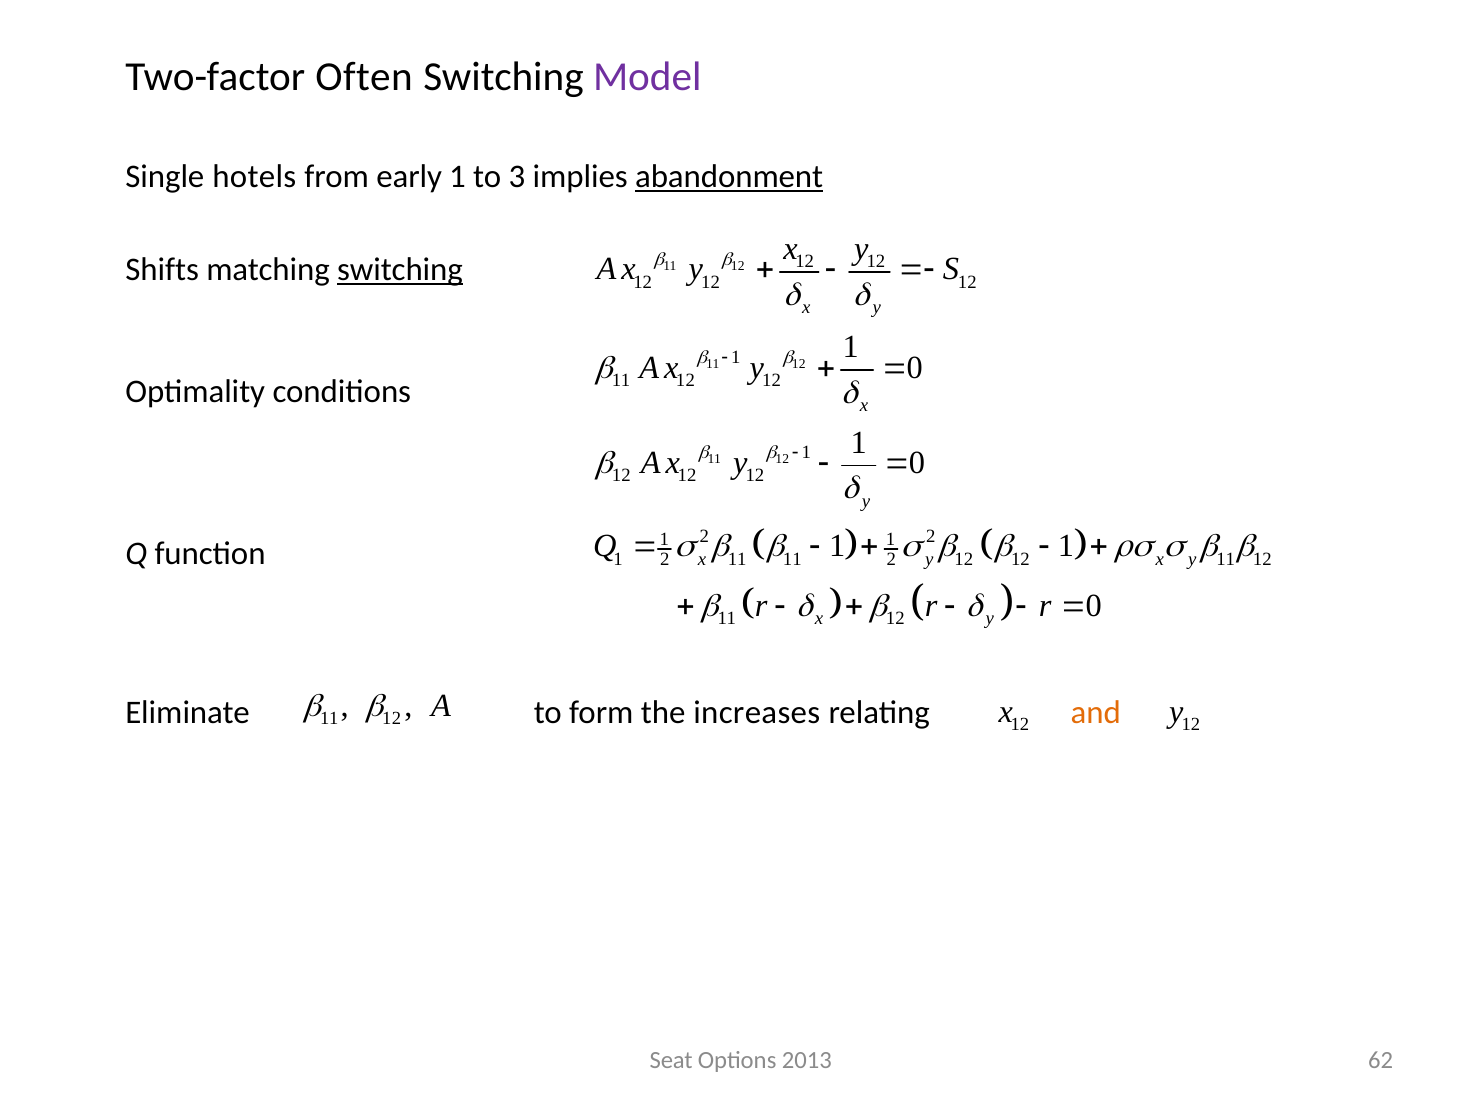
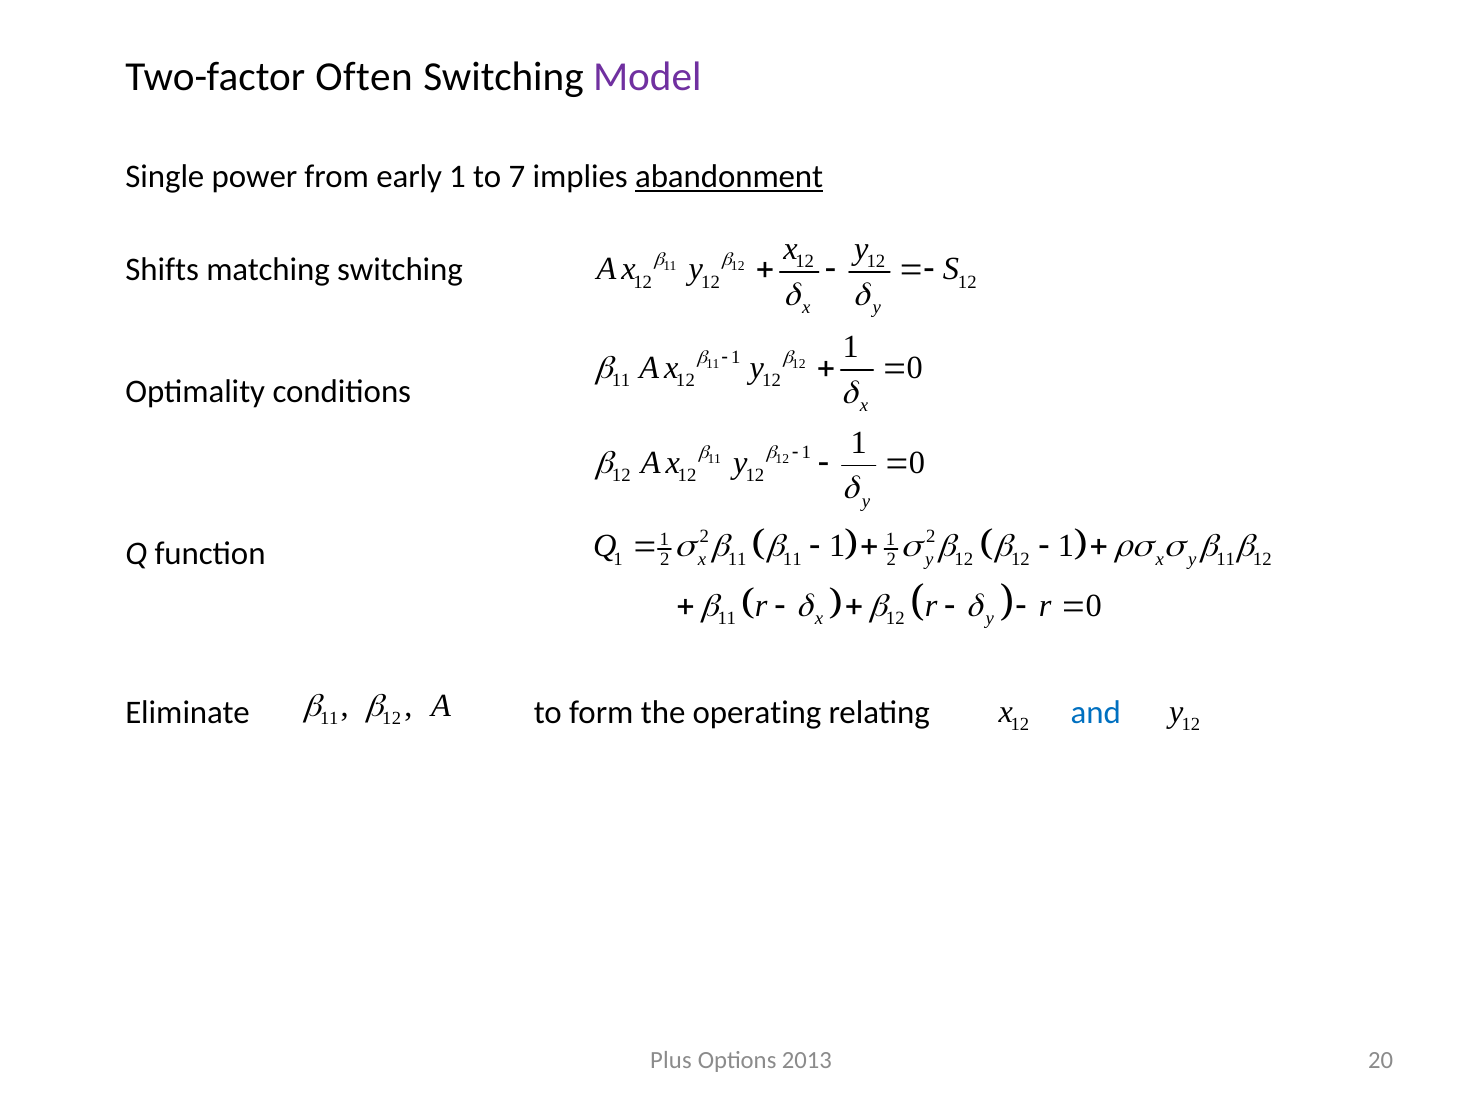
hotels: hotels -> power (254, 177)
3: 3 -> 7 (517, 177)
switching underline: present -> none (400, 270)
increases: increases -> operating (757, 713)
and colour: orange -> blue (1096, 713)
Seat: Seat -> Plus (671, 1061)
62: 62 -> 20 (1381, 1061)
